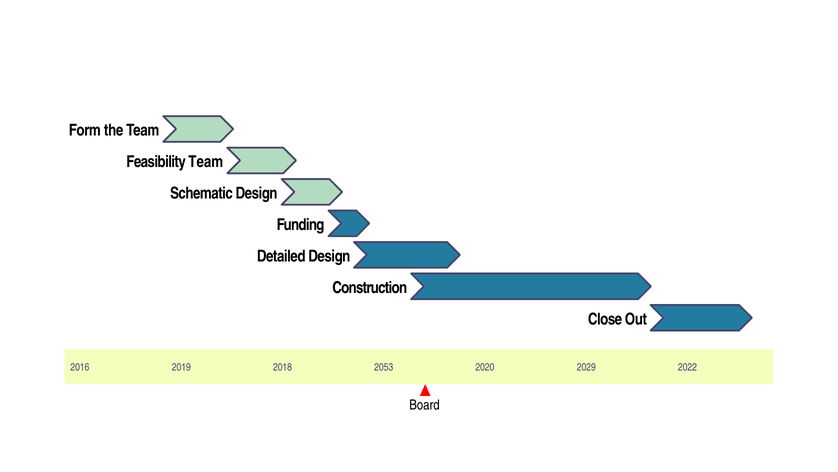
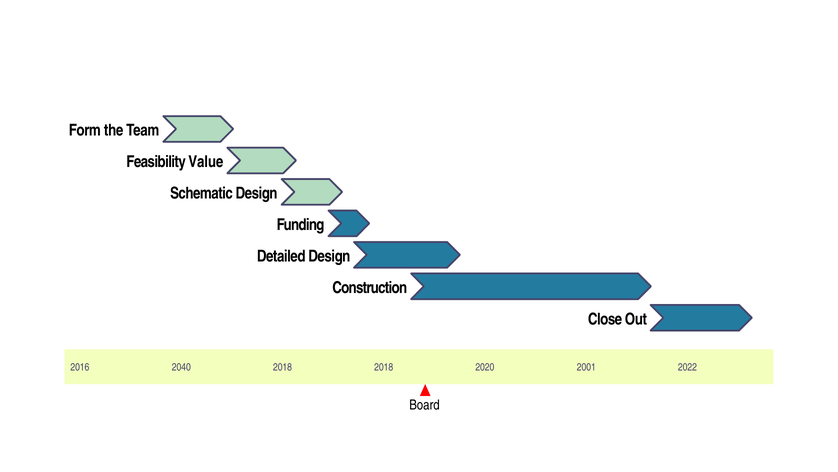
Feasibility Team: Team -> Value (206, 162)
2019: 2019 -> 2040 (181, 367)
2018 2053: 2053 -> 2018 (384, 367)
2029: 2029 -> 2001 (586, 367)
